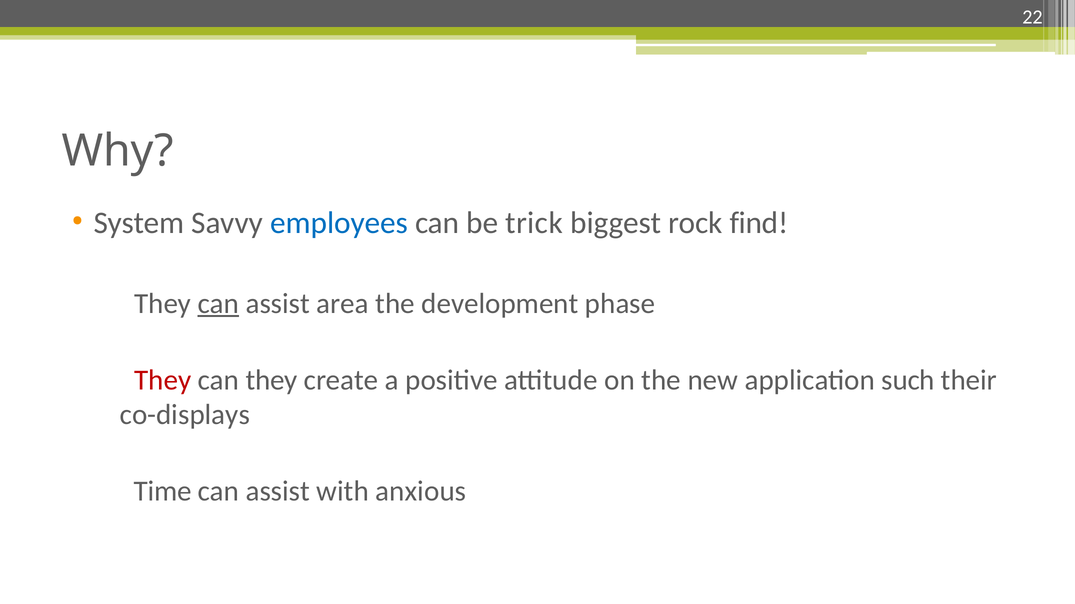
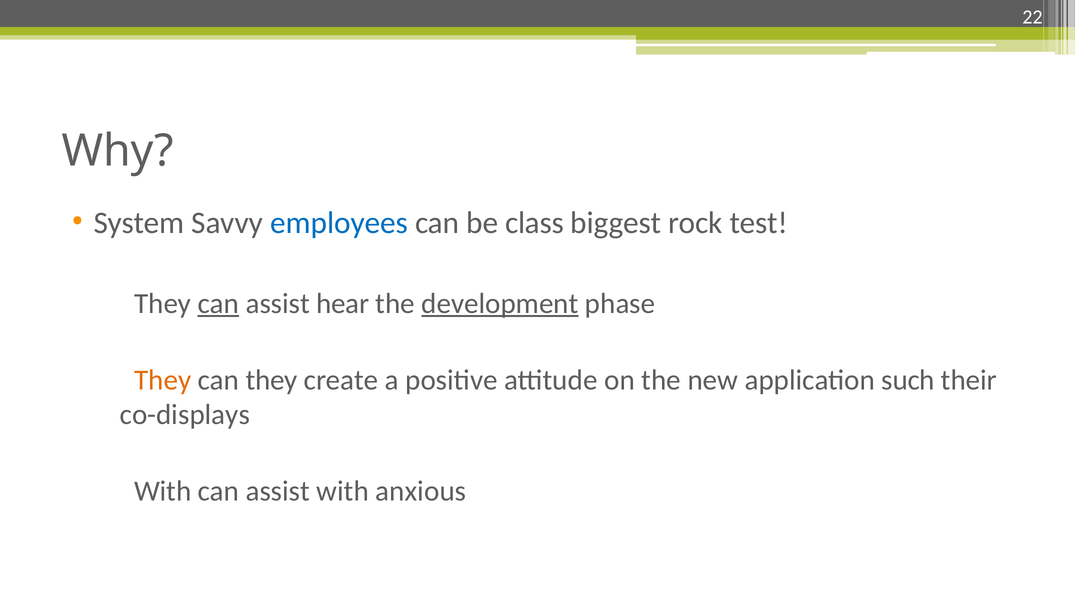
trick: trick -> class (534, 223)
find: find -> test (759, 223)
area: area -> hear (343, 304)
development underline: none -> present (500, 304)
They colour: red -> orange (163, 380)
Time: Time -> With (163, 492)
